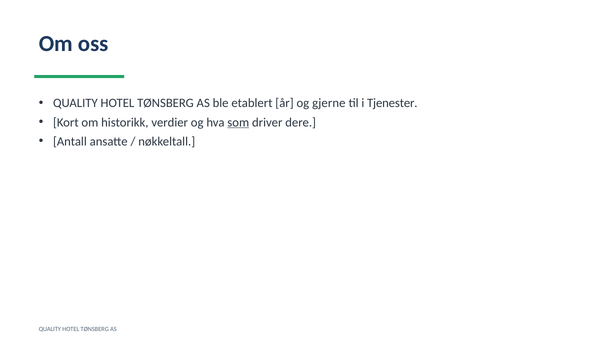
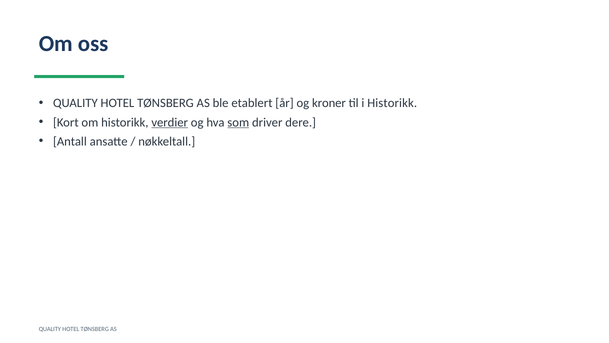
gjerne: gjerne -> kroner (329, 103)
i Tjenester: Tjenester -> Historikk (392, 103)
verdier underline: none -> present (170, 122)
